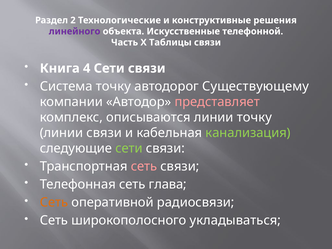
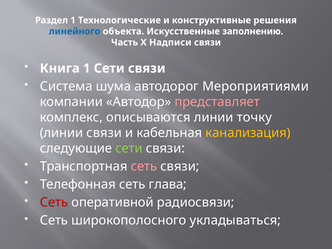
Раздел 2: 2 -> 1 (73, 20)
линейного colour: purple -> blue (75, 31)
телефонной: телефонной -> заполнению (253, 31)
Таблицы: Таблицы -> Надписи (170, 42)
Книга 4: 4 -> 1 (87, 68)
Система точку: точку -> шума (113, 86)
Существующему: Существующему -> Мероприятиями (256, 86)
канализация colour: light green -> yellow (248, 133)
Сеть colour: orange -> red (54, 202)
